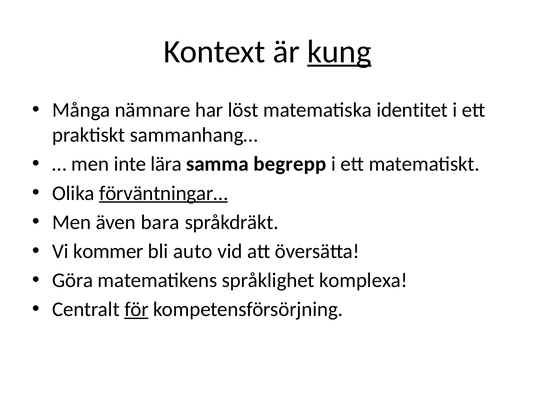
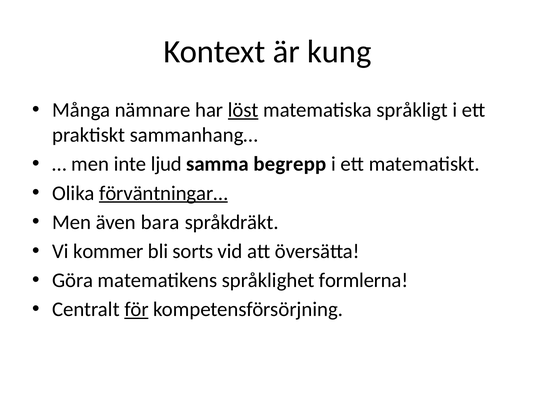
kung underline: present -> none (339, 52)
löst underline: none -> present (243, 110)
identitet: identitet -> språkligt (412, 110)
lära: lära -> ljud (166, 164)
auto: auto -> sorts (193, 251)
komplexa: komplexa -> formlerna (364, 281)
